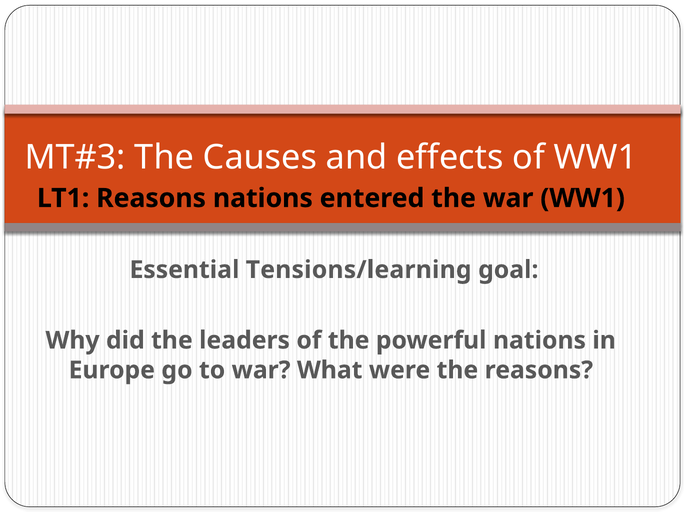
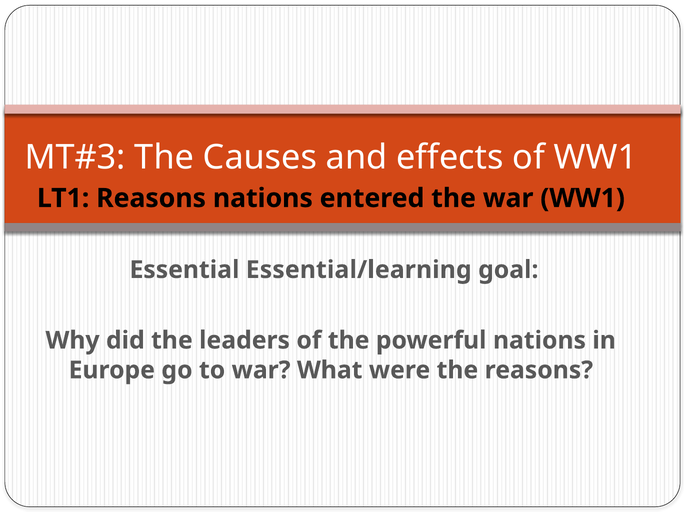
Tensions/learning: Tensions/learning -> Essential/learning (359, 270)
